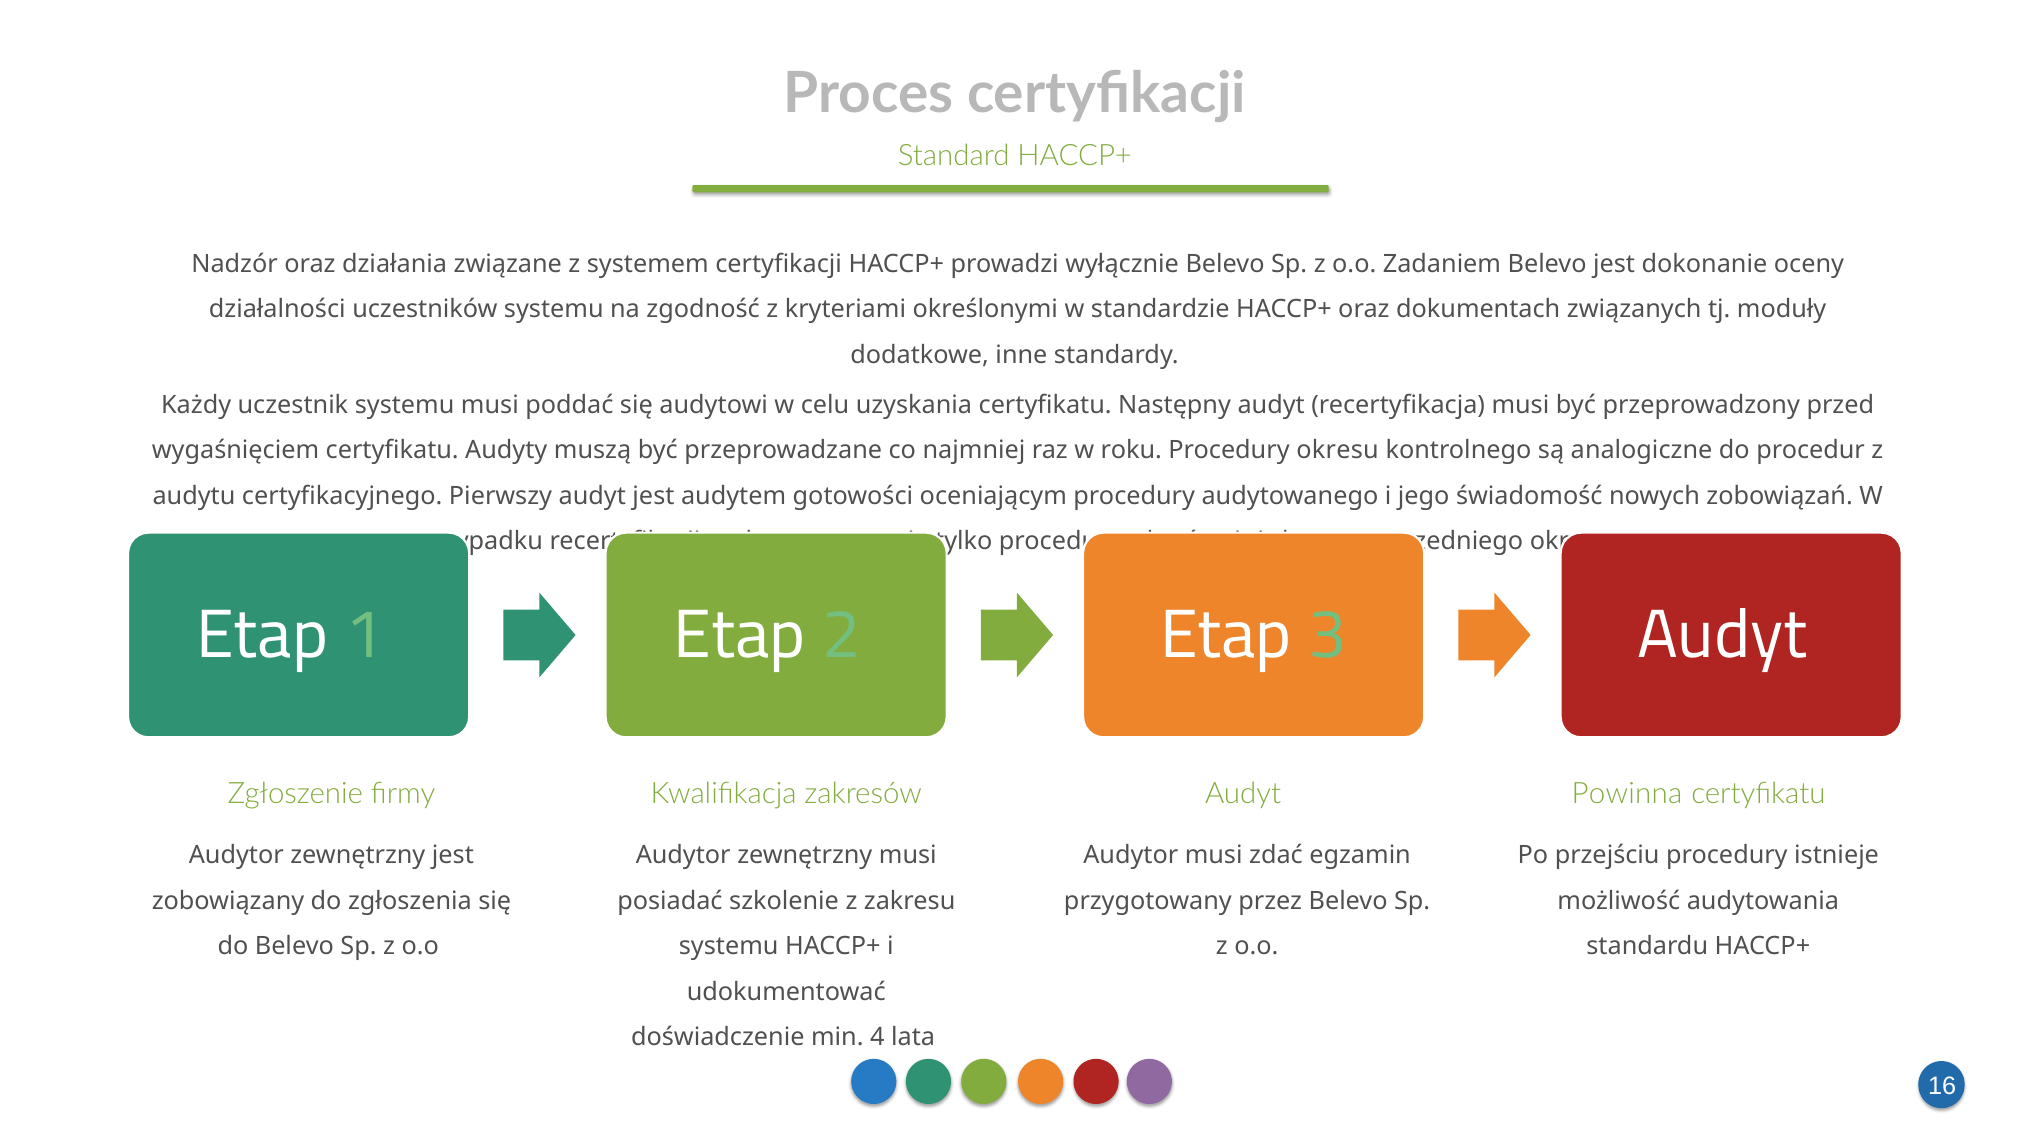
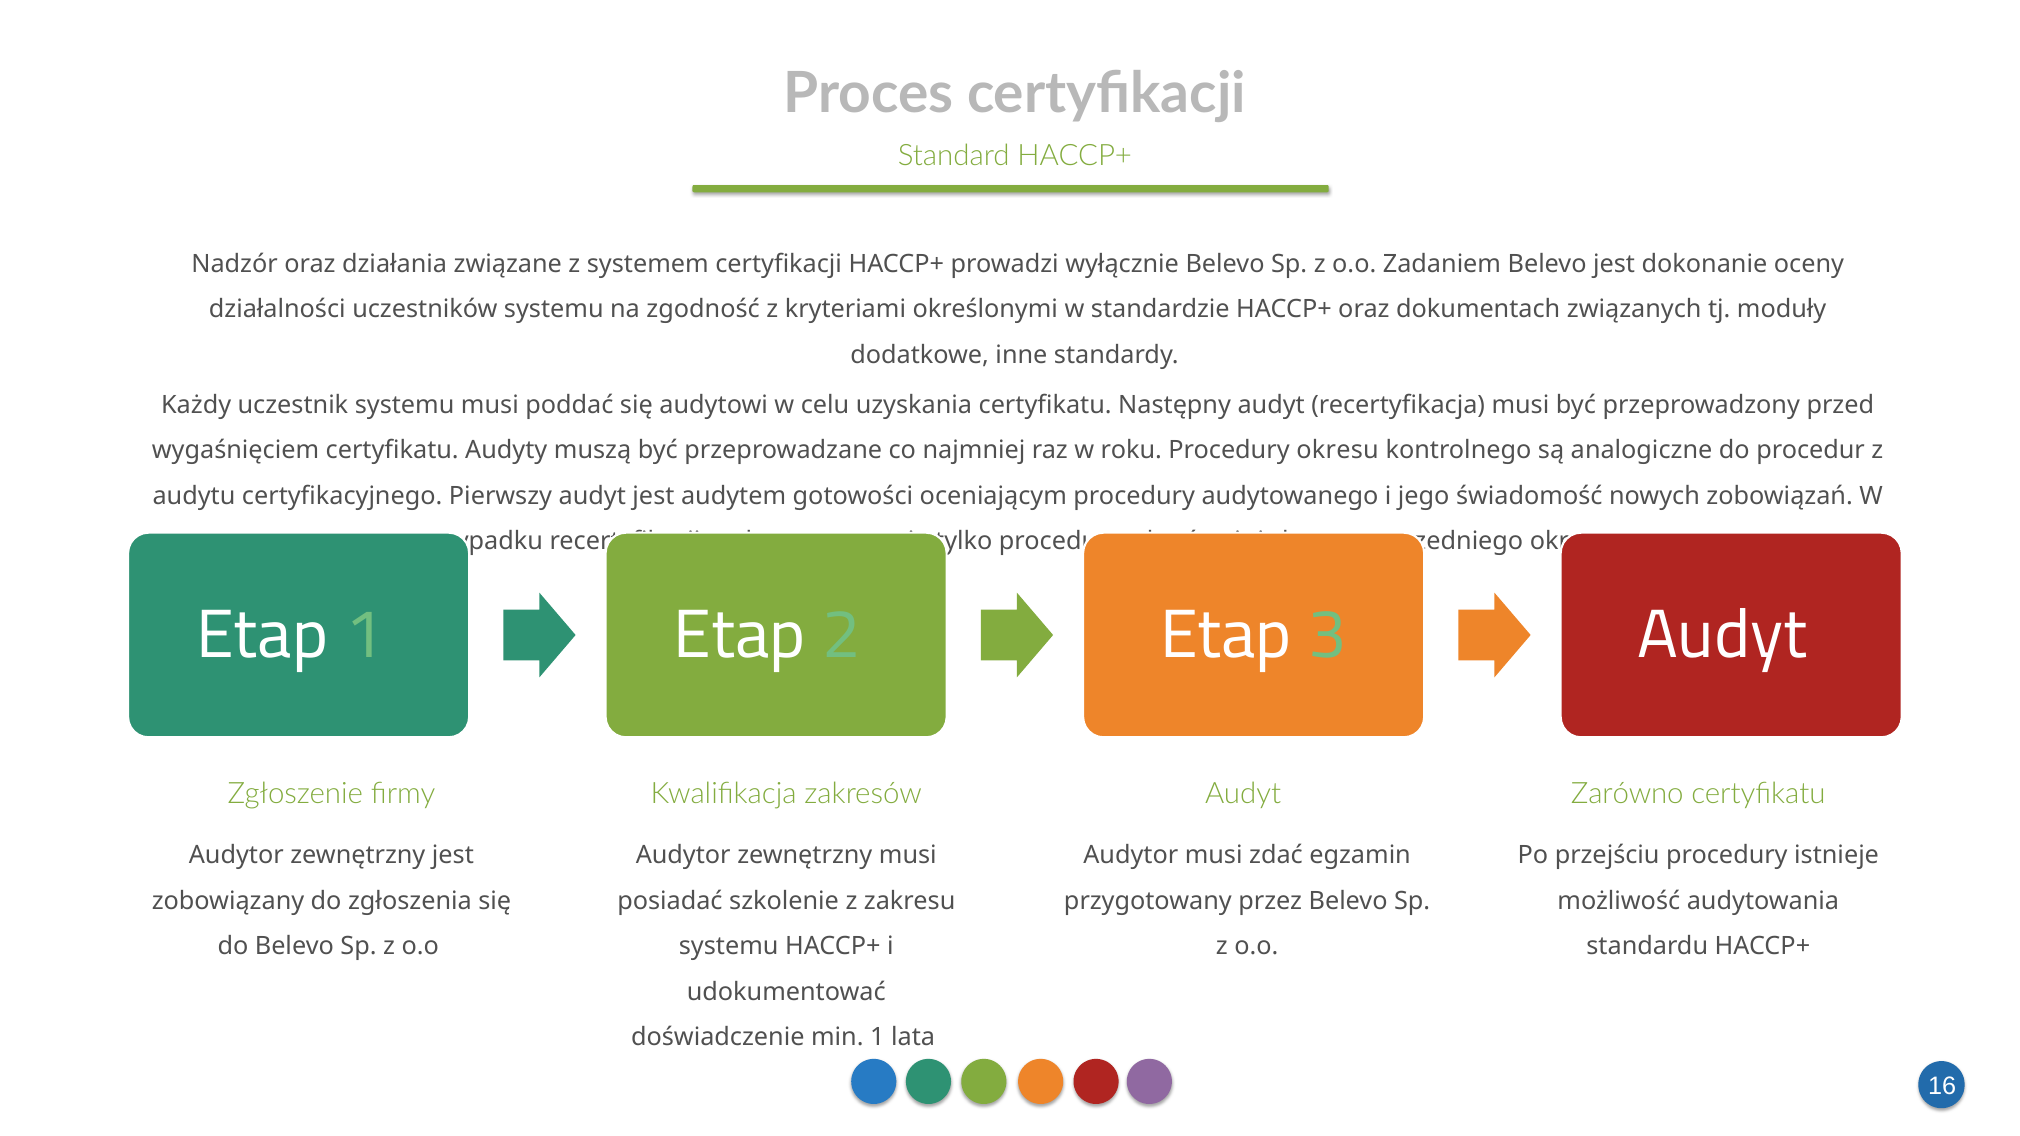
Powinna: Powinna -> Zarówno (1627, 794)
min 4: 4 -> 1 (877, 1037)
